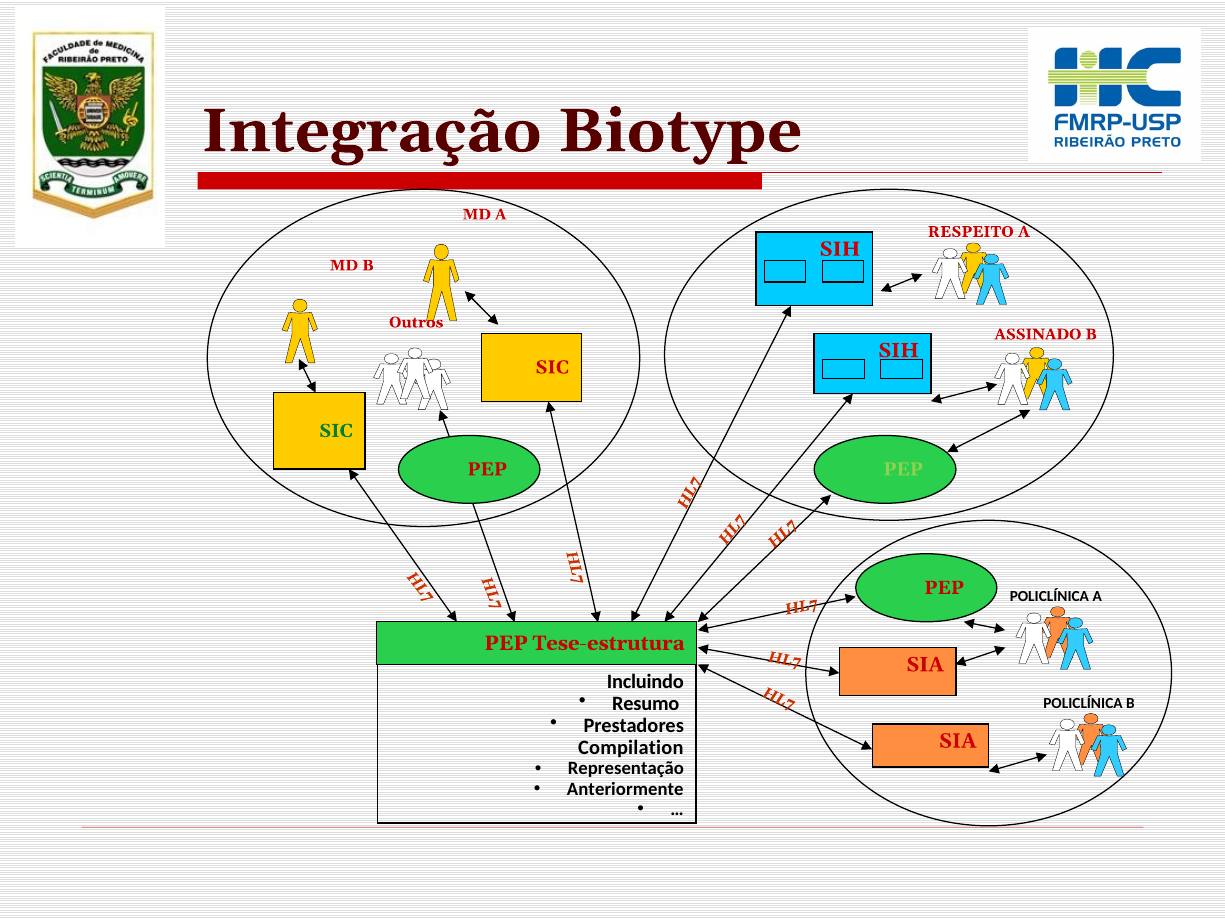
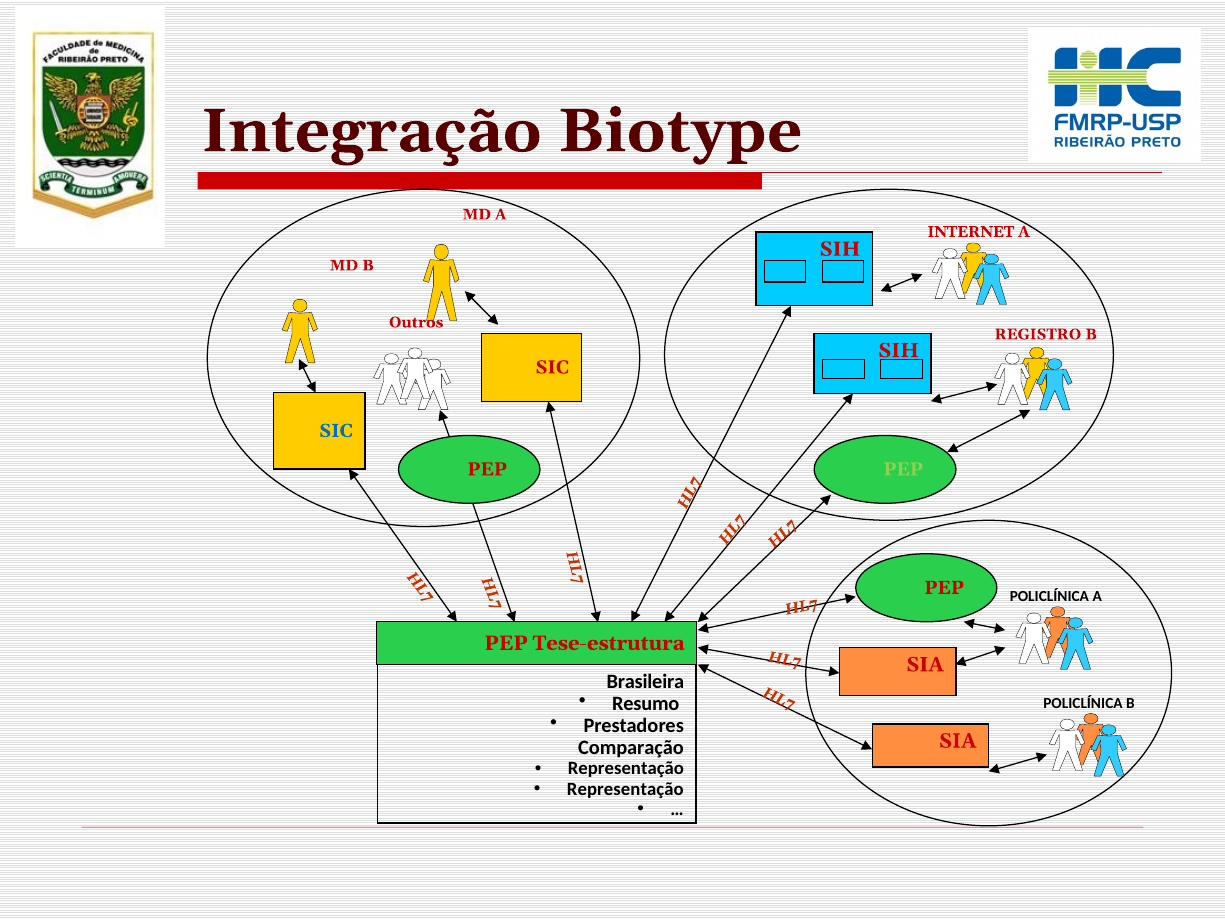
RESPEITO: RESPEITO -> INTERNET (971, 232)
ASSINADO: ASSINADO -> REGISTRO (1038, 334)
SIC colour: green -> blue (336, 431)
Incluindo: Incluindo -> Brasileira (645, 681)
Compilation: Compilation -> Comparação (631, 747)
Anteriormente: Anteriormente -> Representação (625, 789)
